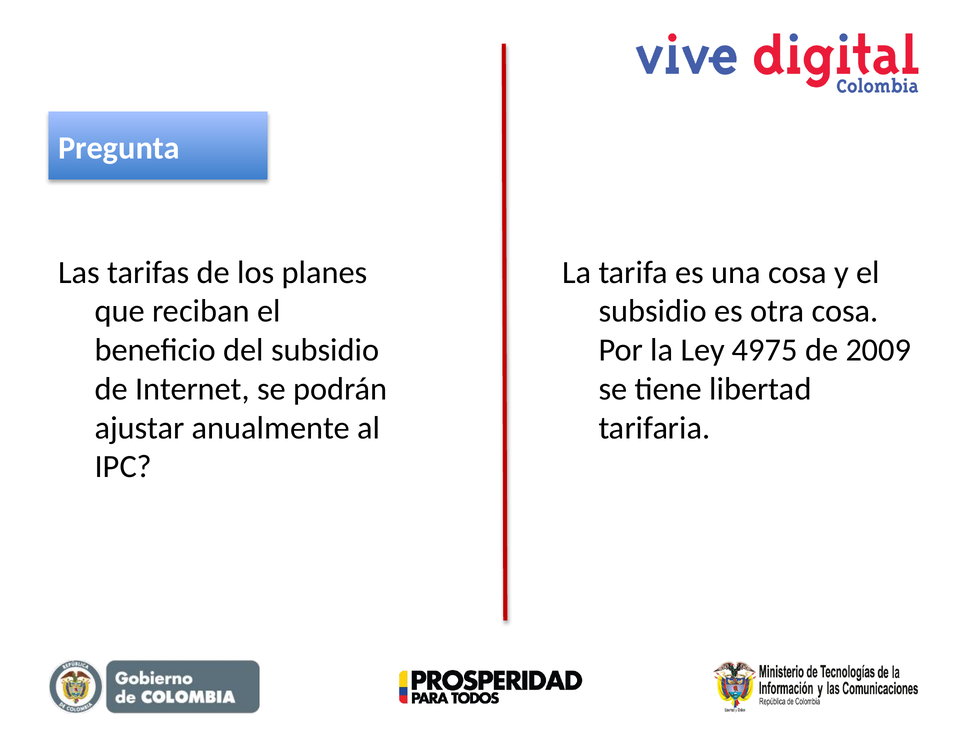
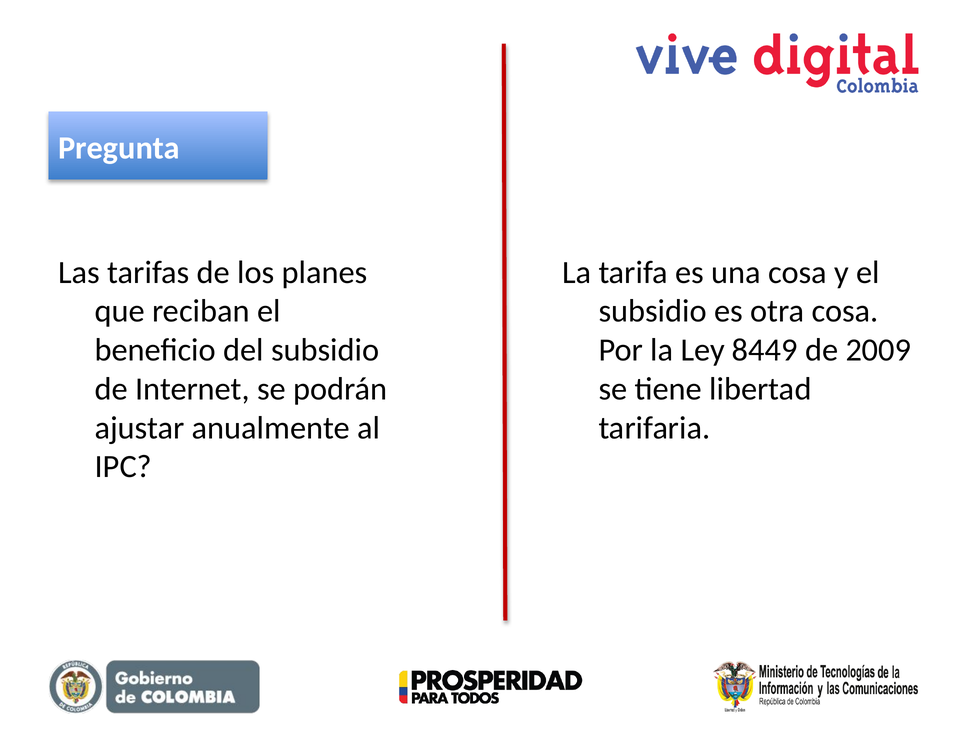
4975: 4975 -> 8449 (765, 350)
